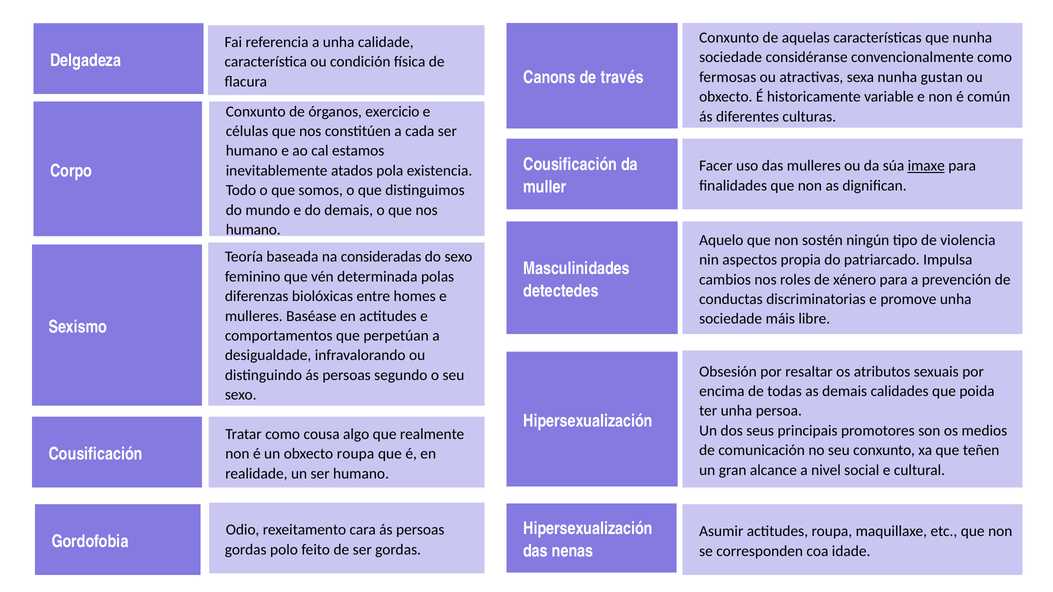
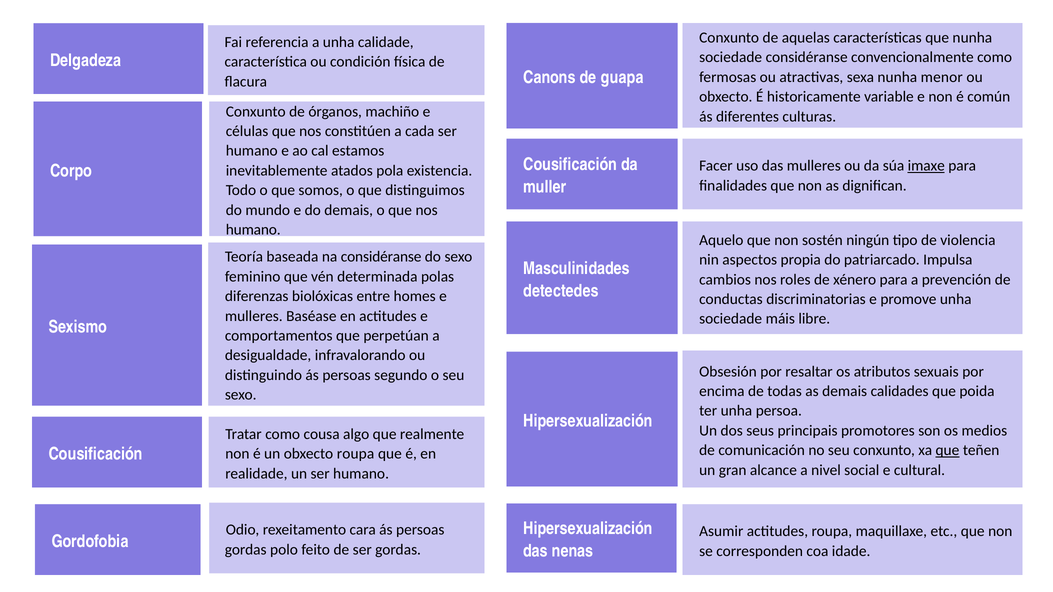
gustan: gustan -> menor (942, 77)
través: través -> guapa (622, 78)
exercicio: exercicio -> machiño (392, 111)
na consideradas: consideradas -> considéranse (381, 257)
que underline: none -> present (947, 450)
